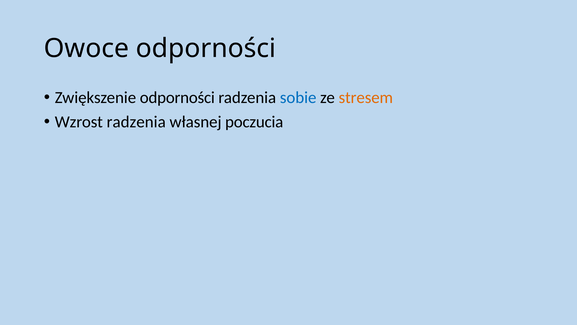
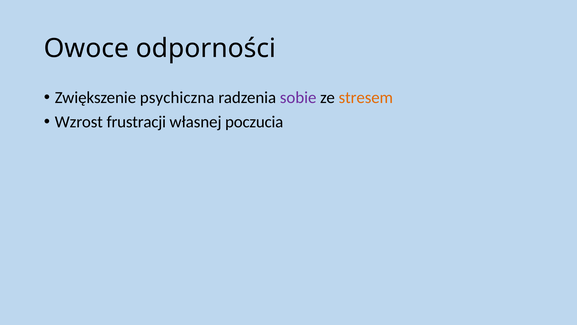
Zwiększenie odporności: odporności -> psychiczna (177, 98)
sobie colour: blue -> purple (298, 98)
Wzrost radzenia: radzenia -> frustracji (136, 122)
